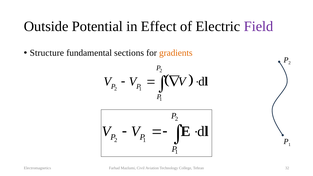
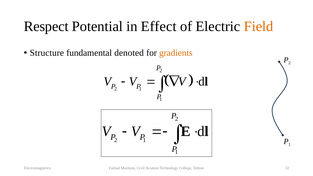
Outside: Outside -> Respect (46, 26)
Field colour: purple -> orange (259, 26)
sections: sections -> denoted (129, 53)
